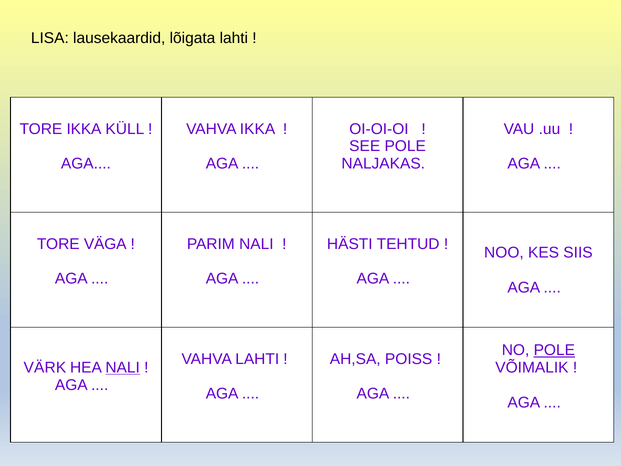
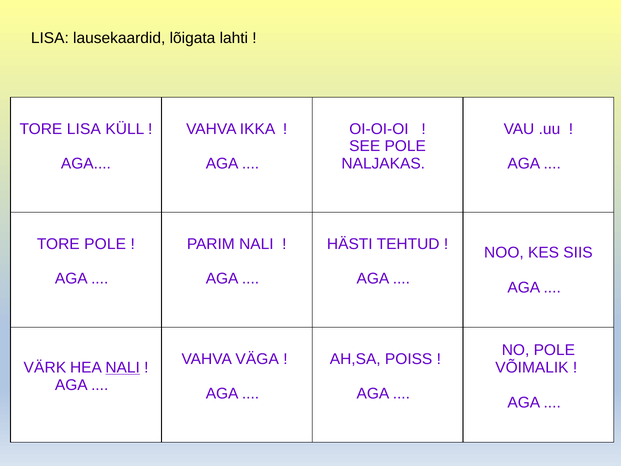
TORE IKKA: IKKA -> LISA (84, 129)
TORE VÄGA: VÄGA -> POLE (105, 244)
POLE underline: present -> none (554, 350)
VAHVA LAHTI: LAHTI -> VÄGA (257, 359)
